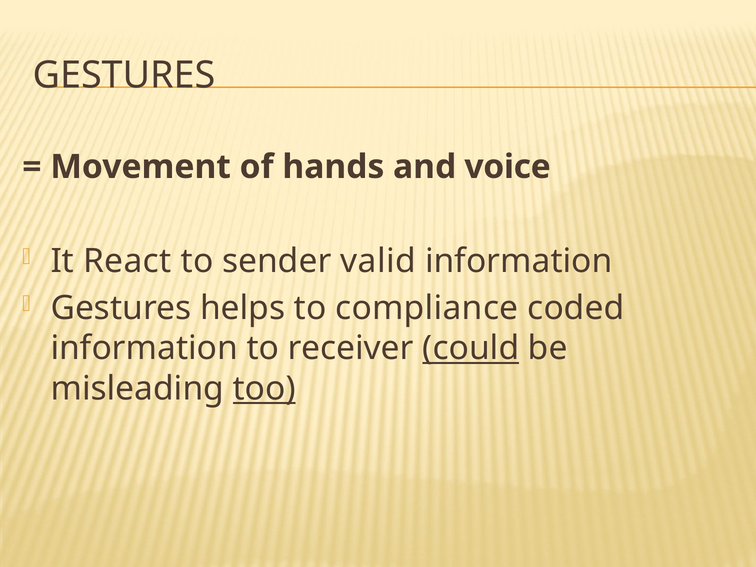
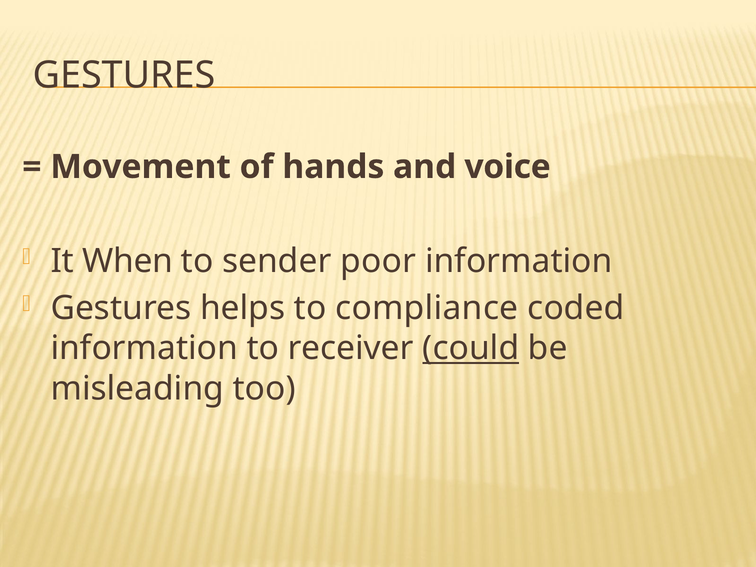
React: React -> When (128, 261)
valid: valid -> poor (378, 261)
too underline: present -> none (264, 389)
